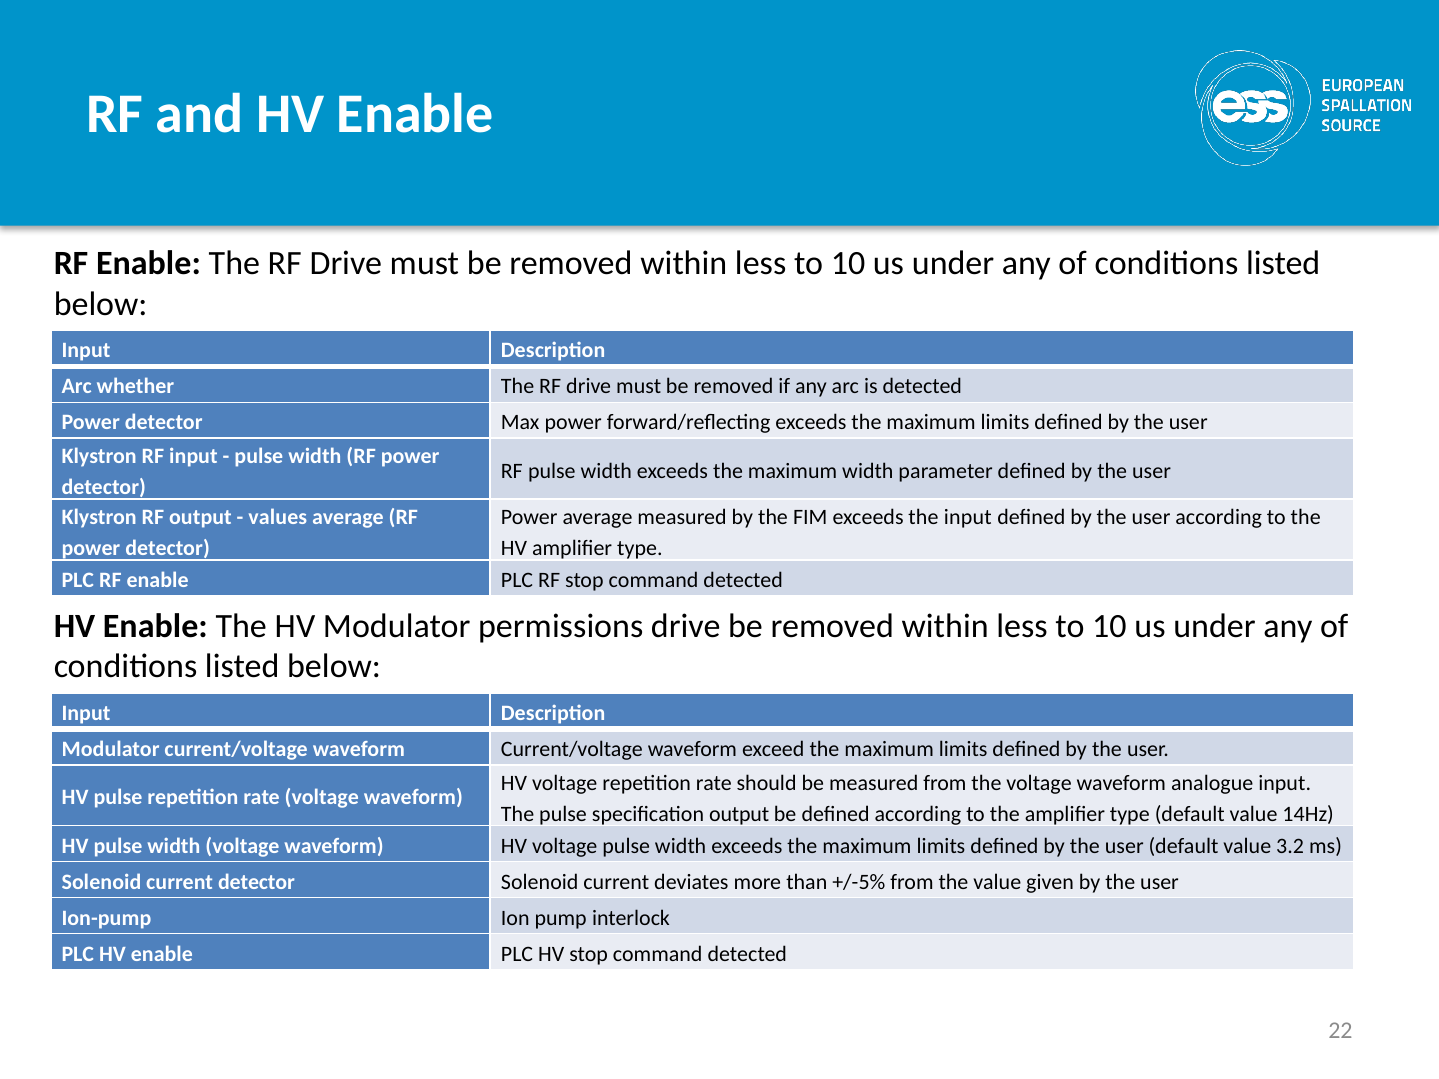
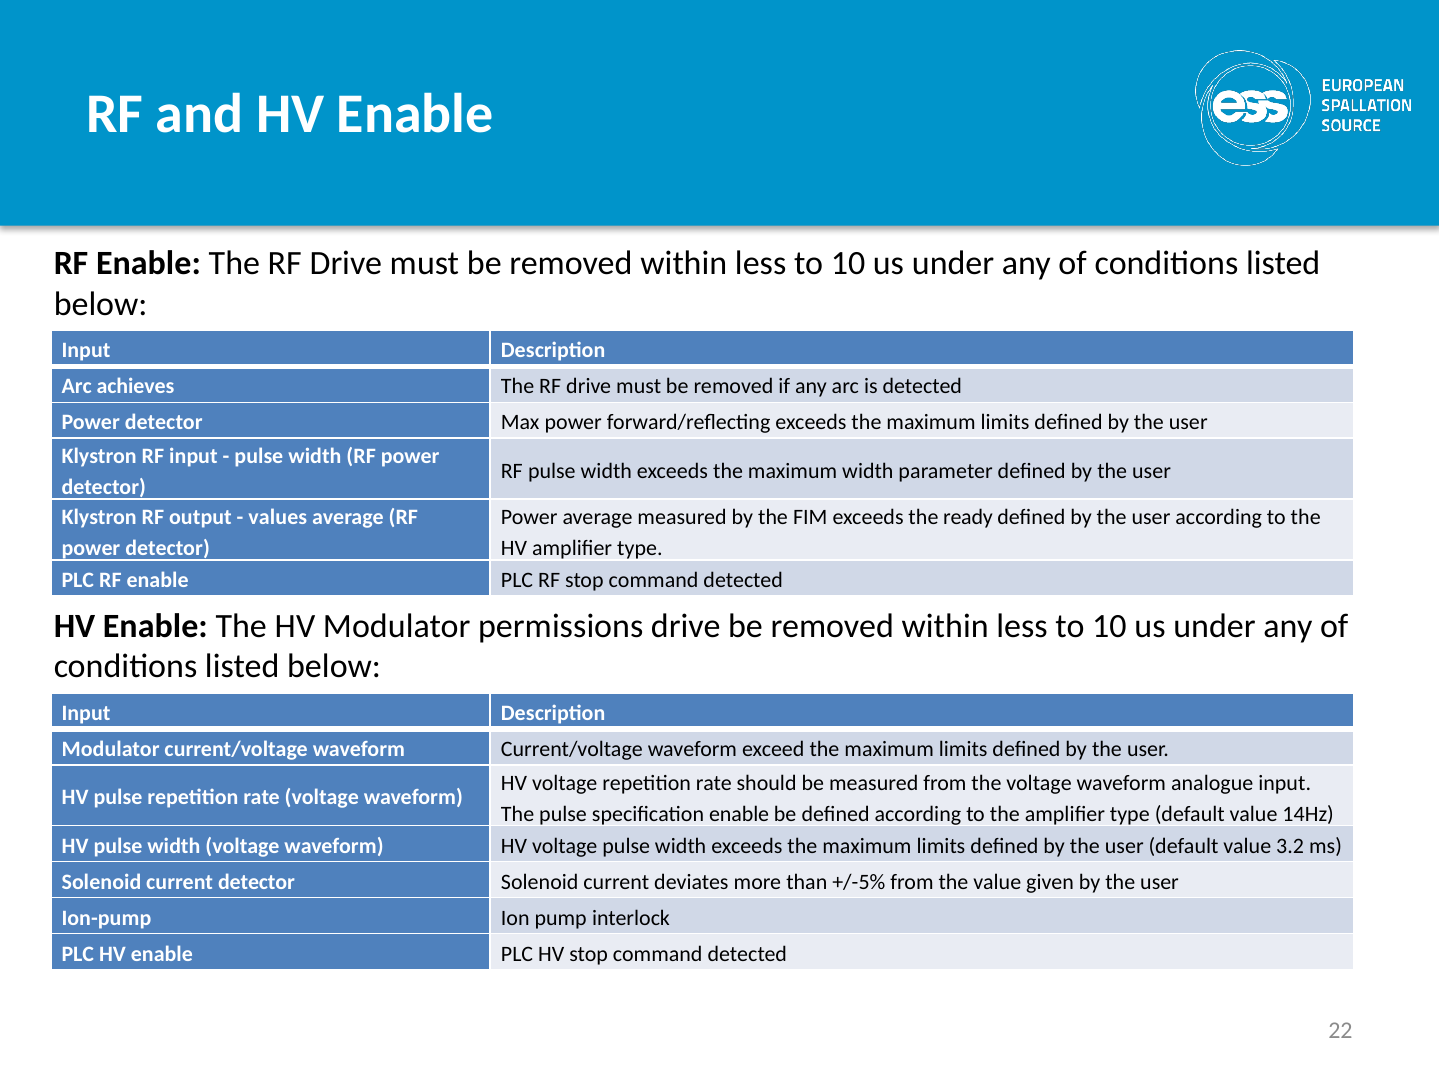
whether: whether -> achieves (136, 387)
the input: input -> ready (968, 517)
specification output: output -> enable (739, 814)
